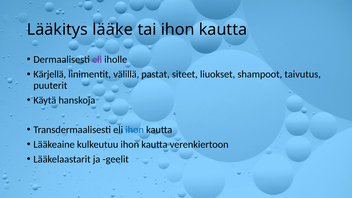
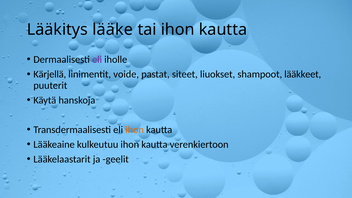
välillä: välillä -> voide (126, 74)
taivutus: taivutus -> lääkkeet (303, 74)
ihon colour: blue -> orange (135, 130)
